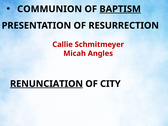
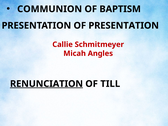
BAPTISM underline: present -> none (120, 9)
OF RESURRECTION: RESURRECTION -> PRESENTATION (124, 26)
CITY: CITY -> TILL (110, 84)
